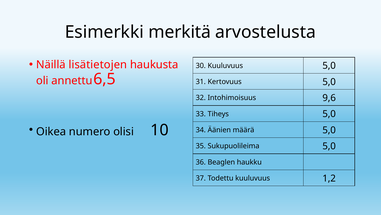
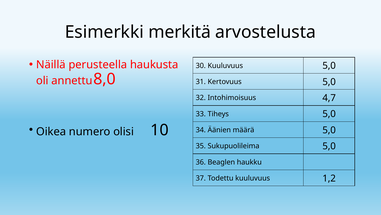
lisätietojen: lisätietojen -> perusteella (98, 64)
6,5: 6,5 -> 8,0 (105, 79)
9,6: 9,6 -> 4,7 (329, 98)
